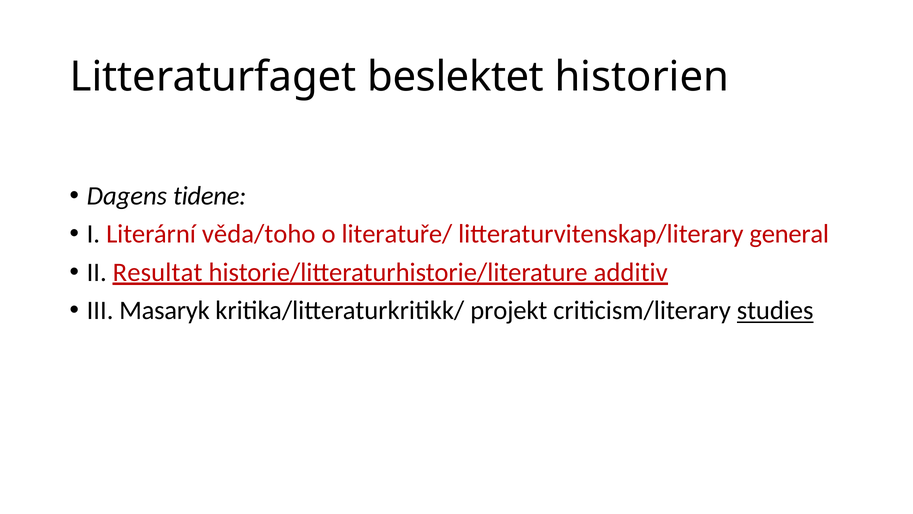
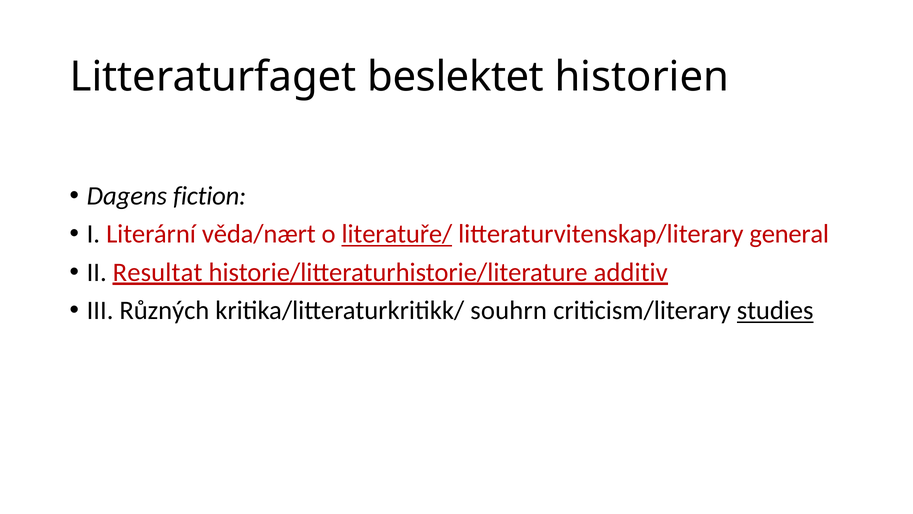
tidene: tidene -> fiction (210, 196)
věda/toho: věda/toho -> věda/nært (259, 234)
literatuře/ underline: none -> present (397, 234)
Masaryk: Masaryk -> Různých (164, 310)
projekt: projekt -> souhrn (509, 310)
